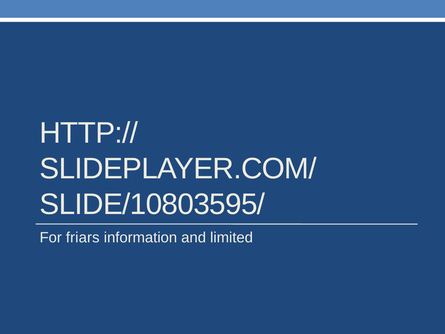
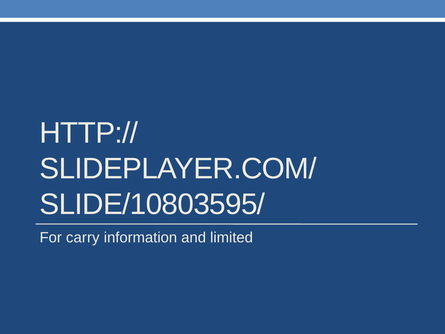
friars: friars -> carry (83, 237)
